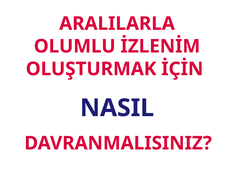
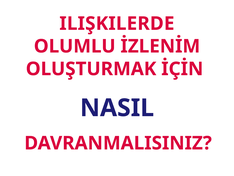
ARALILARLA: ARALILARLA -> ILIŞKILERDE (117, 24)
